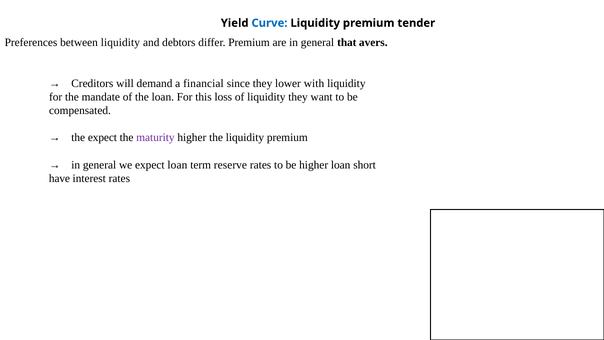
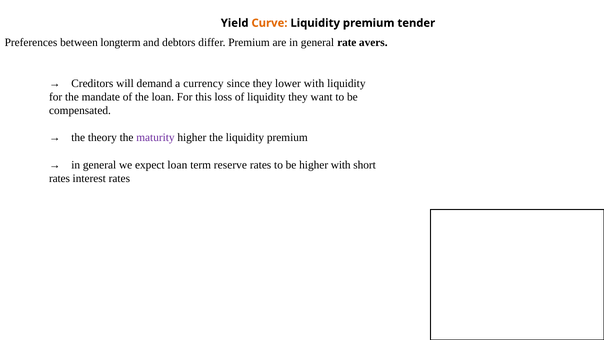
Curve colour: blue -> orange (269, 23)
between liquidity: liquidity -> longterm (121, 43)
that: that -> rate (347, 43)
financial: financial -> currency (203, 83)
the expect: expect -> theory (102, 138)
higher loan: loan -> with (341, 165)
have: have -> rates (59, 178)
